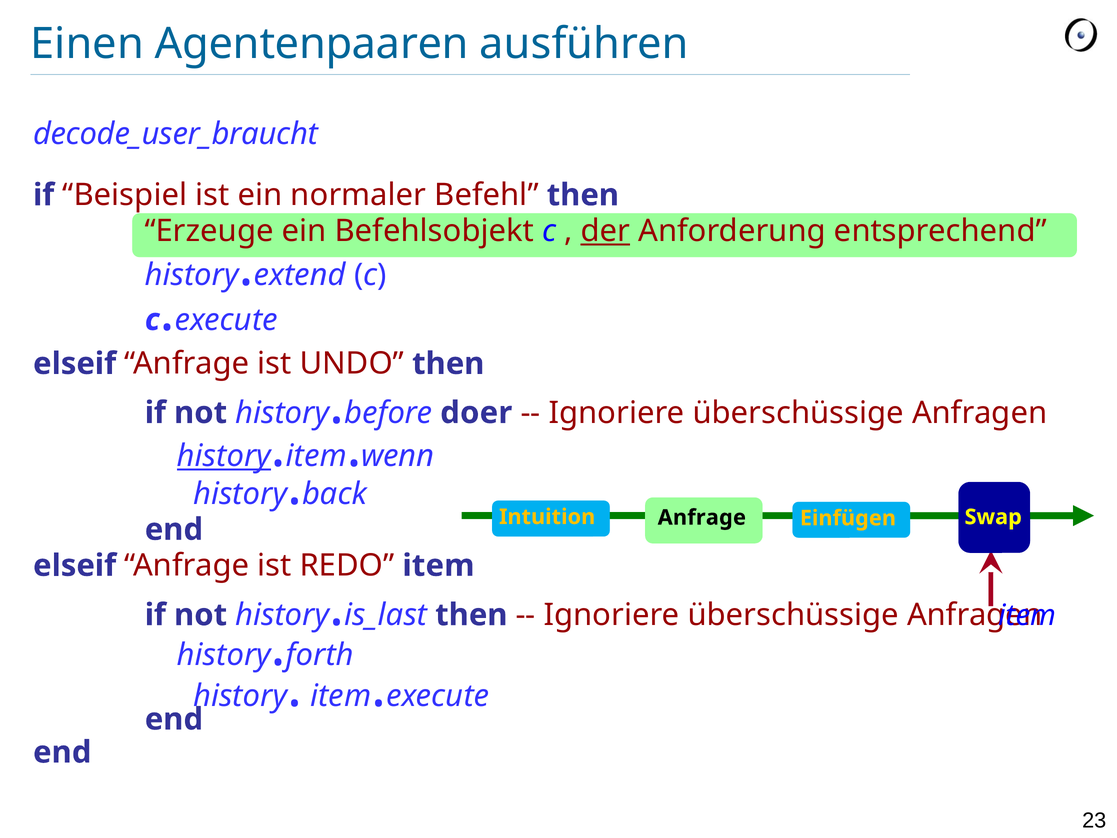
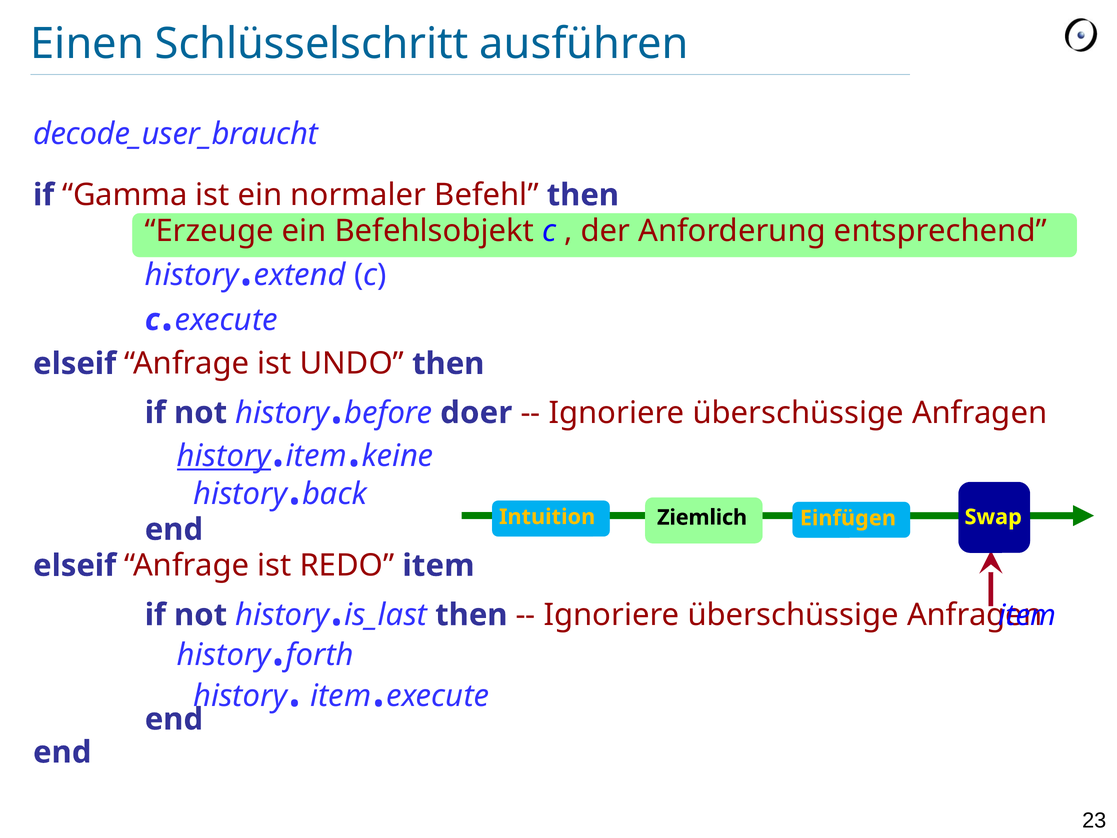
Agentenpaaren: Agentenpaaren -> Schlüsselschritt (312, 44)
Beispiel: Beispiel -> Gamma (125, 195)
der underline: present -> none (605, 231)
wenn: wenn -> keine (397, 456)
Anfrage: Anfrage -> Ziemlich (702, 517)
